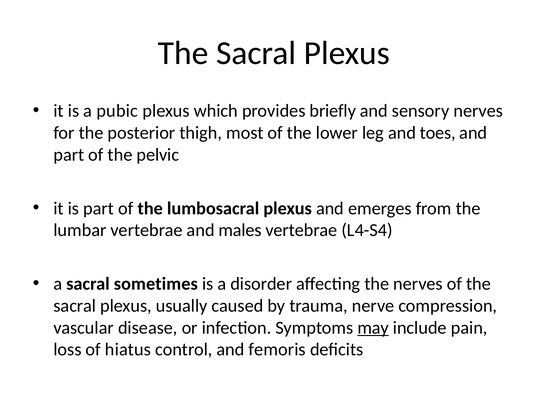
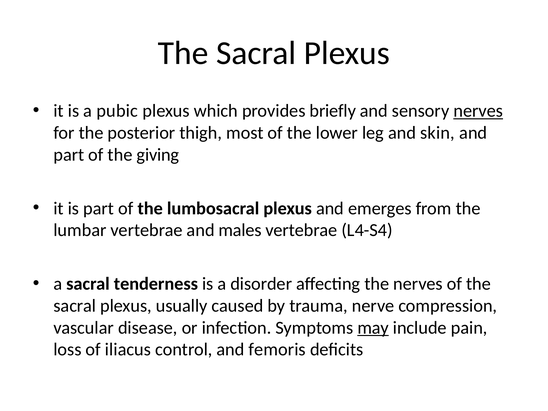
nerves underline: none -> present (478, 111)
toes: toes -> skin (438, 133)
pelvic: pelvic -> giving (158, 155)
sometimes: sometimes -> tenderness (156, 284)
hiatus: hiatus -> iliacus (128, 350)
